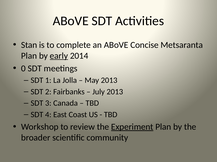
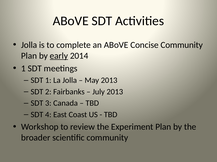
Stan: Stan -> Jolla (29, 45)
Concise Metsaranta: Metsaranta -> Community (182, 45)
0: 0 -> 1 (23, 69)
Experiment underline: present -> none (132, 127)
